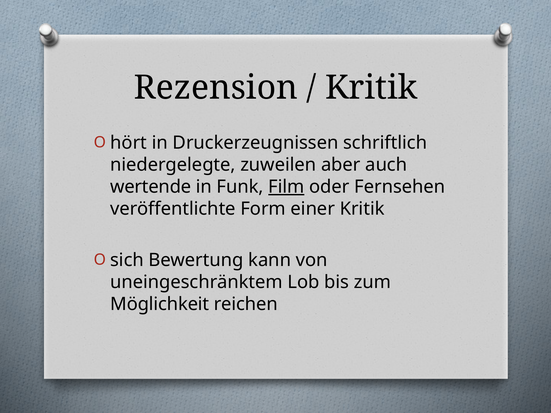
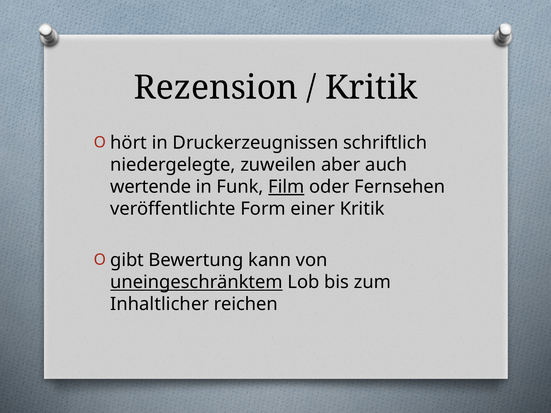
sich: sich -> gibt (127, 260)
uneingeschränktem underline: none -> present (196, 282)
Möglichkeit: Möglichkeit -> Inhaltlicher (160, 304)
